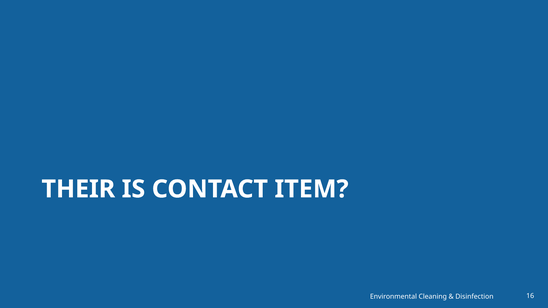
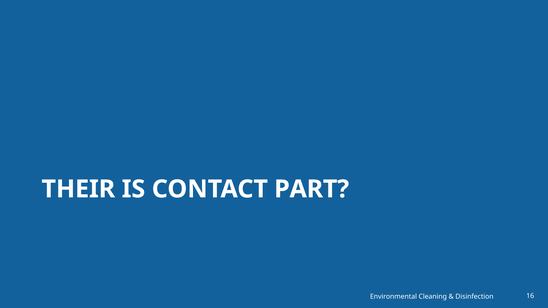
ITEM: ITEM -> PART (312, 189)
